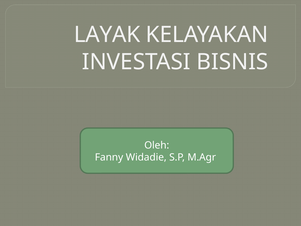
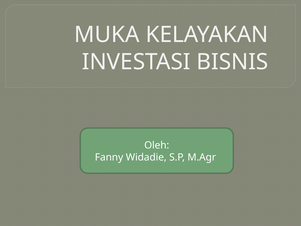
LAYAK: LAYAK -> MUKA (107, 35)
